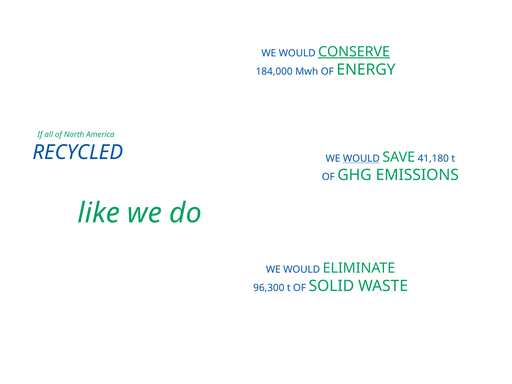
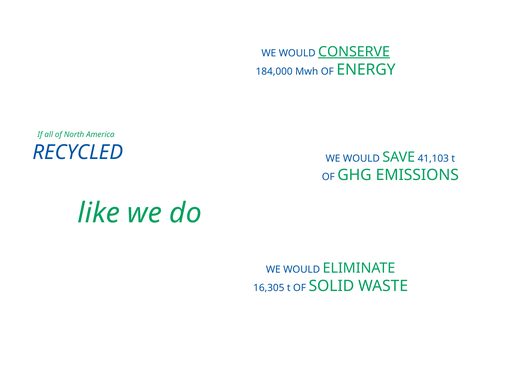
WOULD underline: present -> none (361, 159)
41,180: 41,180 -> 41,103 (433, 159)
96,300: 96,300 -> 16,305 (269, 288)
